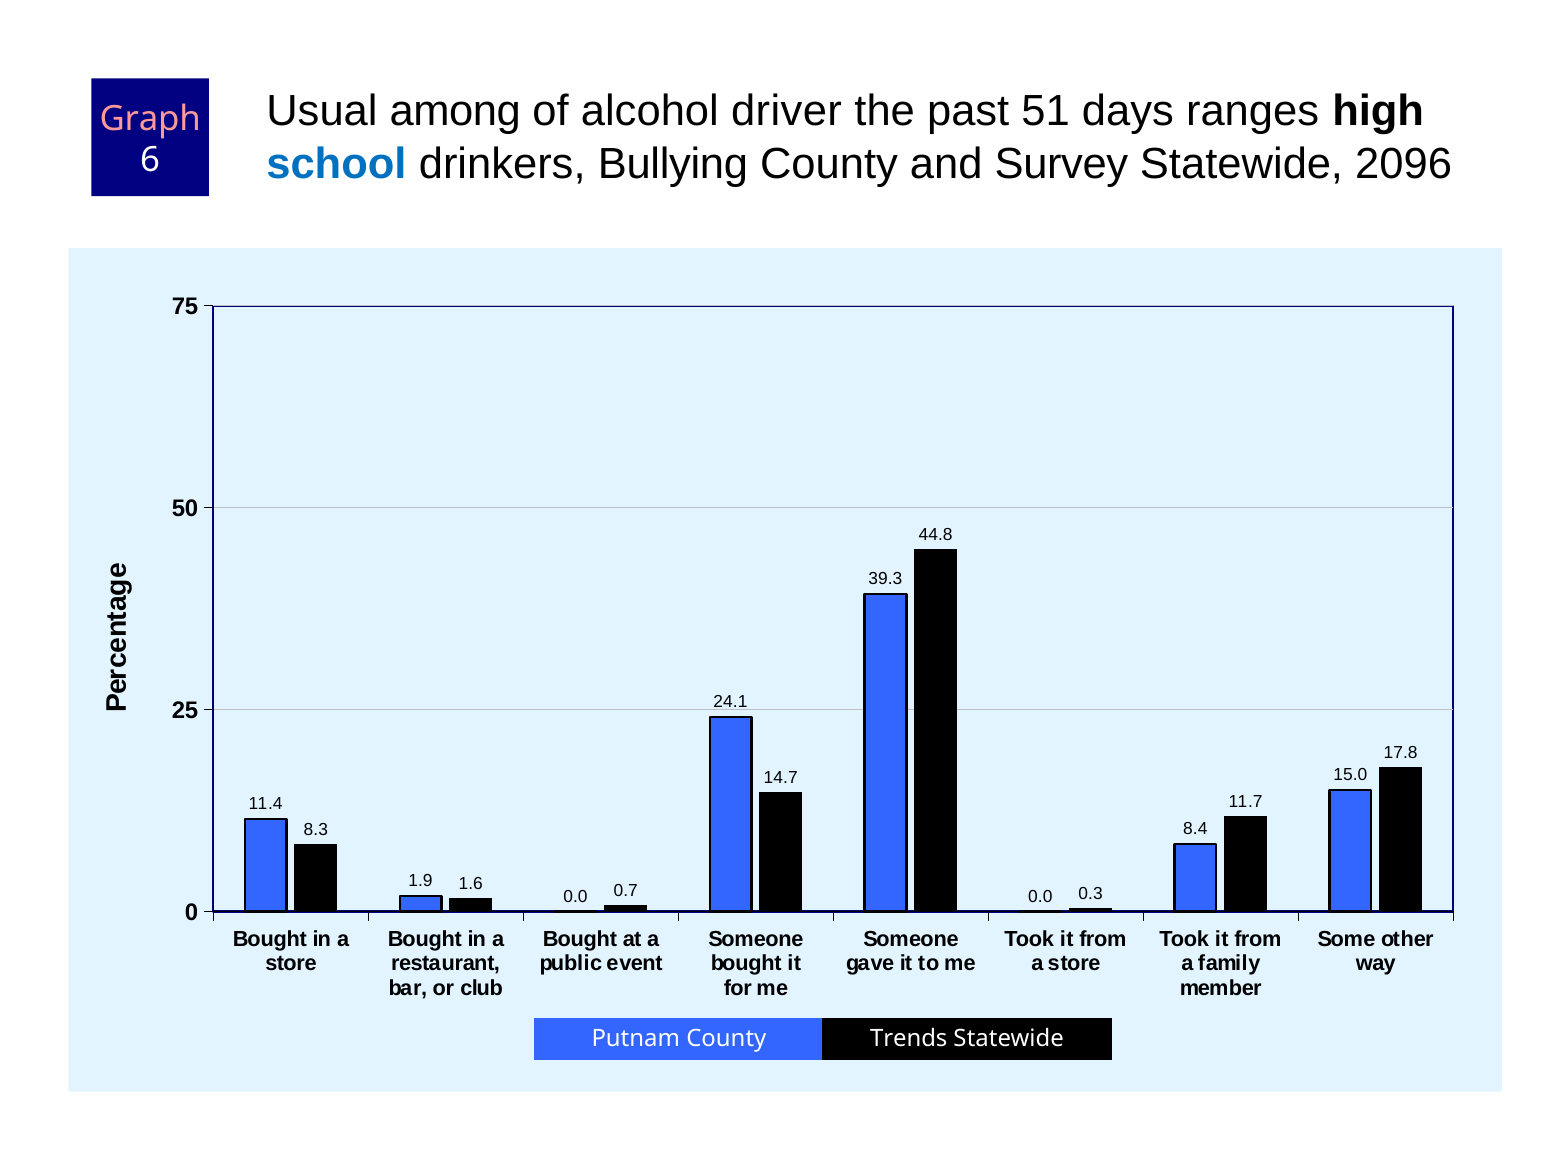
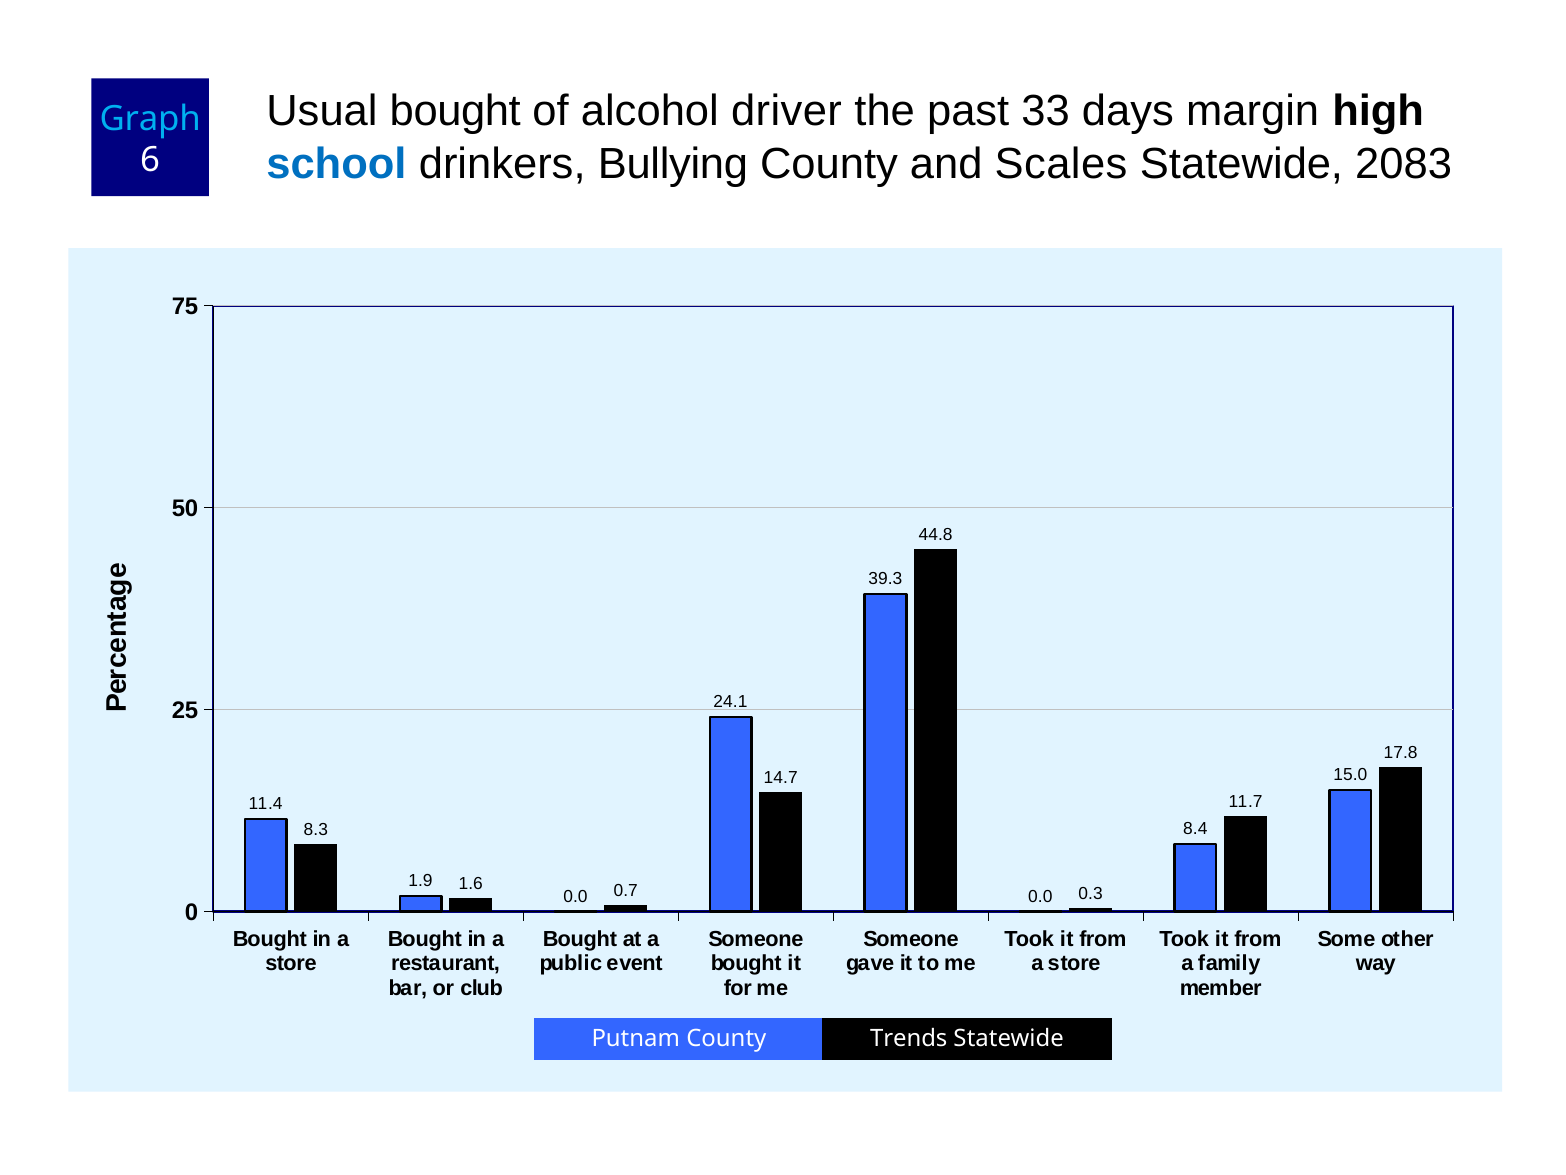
Usual among: among -> bought (455, 111)
51: 51 -> 33 (1046, 111)
ranges: ranges -> margin (1253, 111)
Graph colour: pink -> light blue (150, 119)
Survey: Survey -> Scales (1061, 164)
2096: 2096 -> 2083 (1404, 164)
